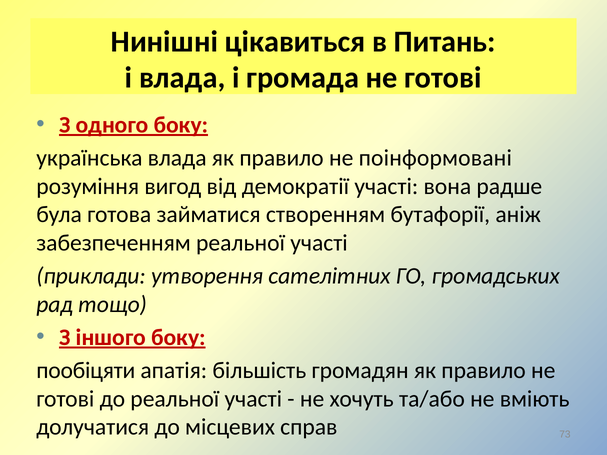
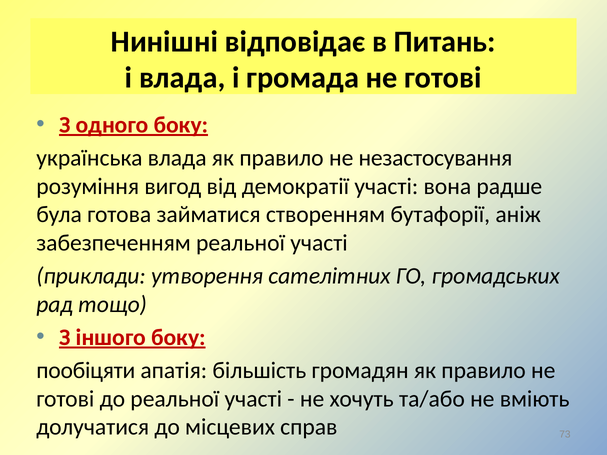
цікавиться: цікавиться -> відповідає (295, 42)
поінформовані: поінформовані -> незастосування (435, 158)
